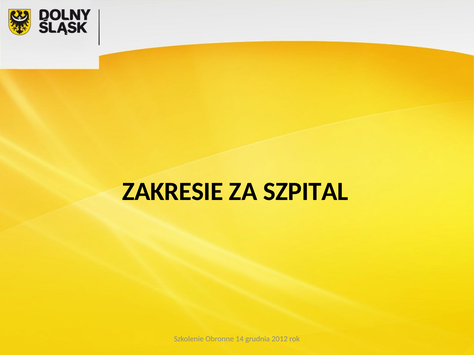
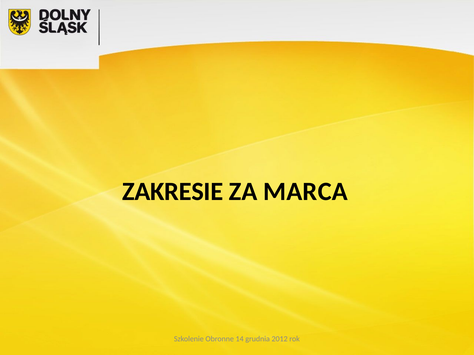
SZPITAL: SZPITAL -> MARCA (306, 192)
